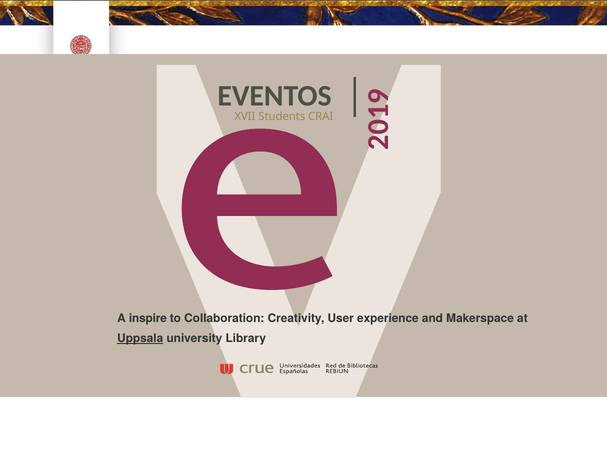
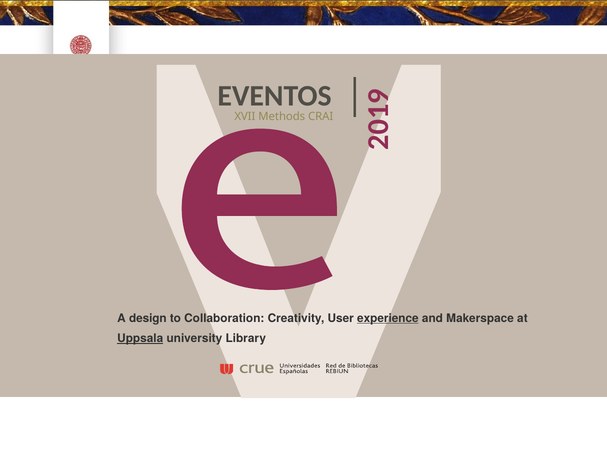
Students: Students -> Methods (282, 117)
inspire: inspire -> design (148, 318)
experience underline: none -> present (388, 318)
